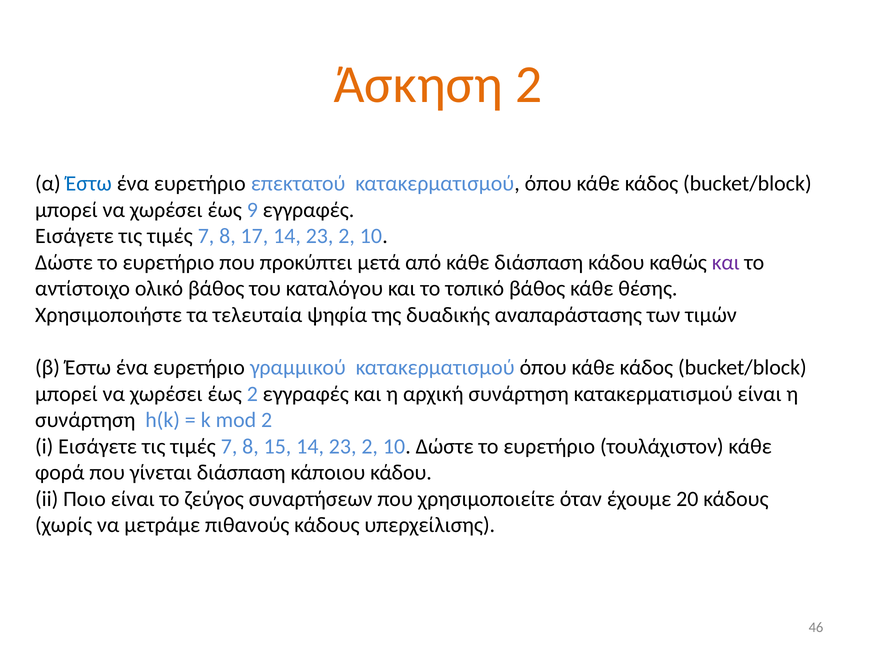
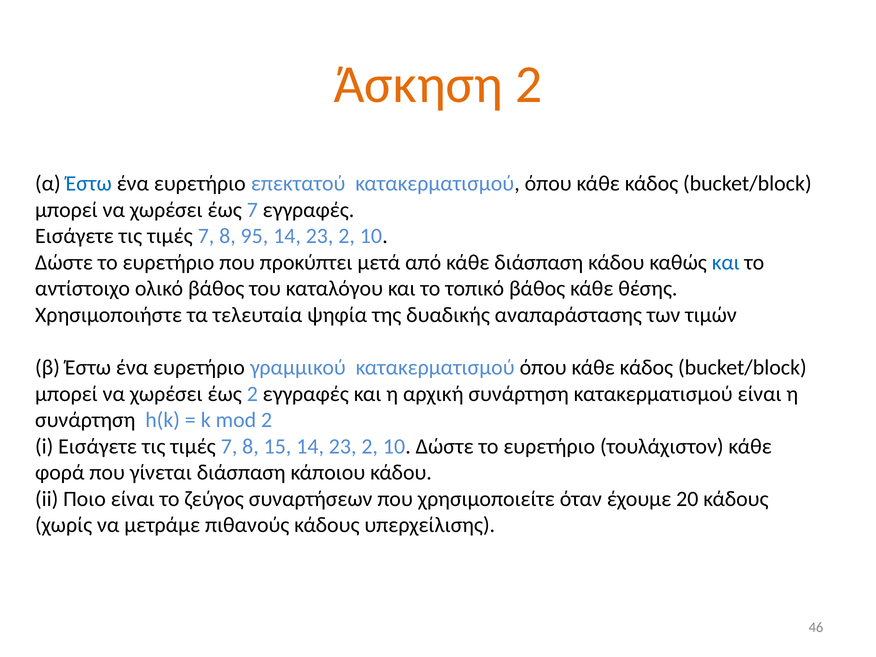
έως 9: 9 -> 7 (252, 210)
17: 17 -> 95 (254, 236)
και colour: purple -> blue (726, 262)
